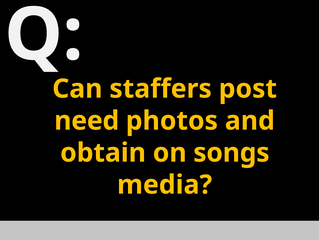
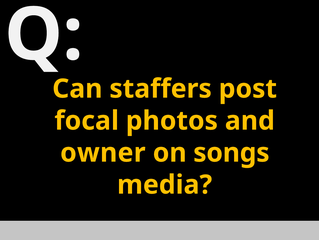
need: need -> focal (87, 120)
obtain: obtain -> owner (103, 152)
